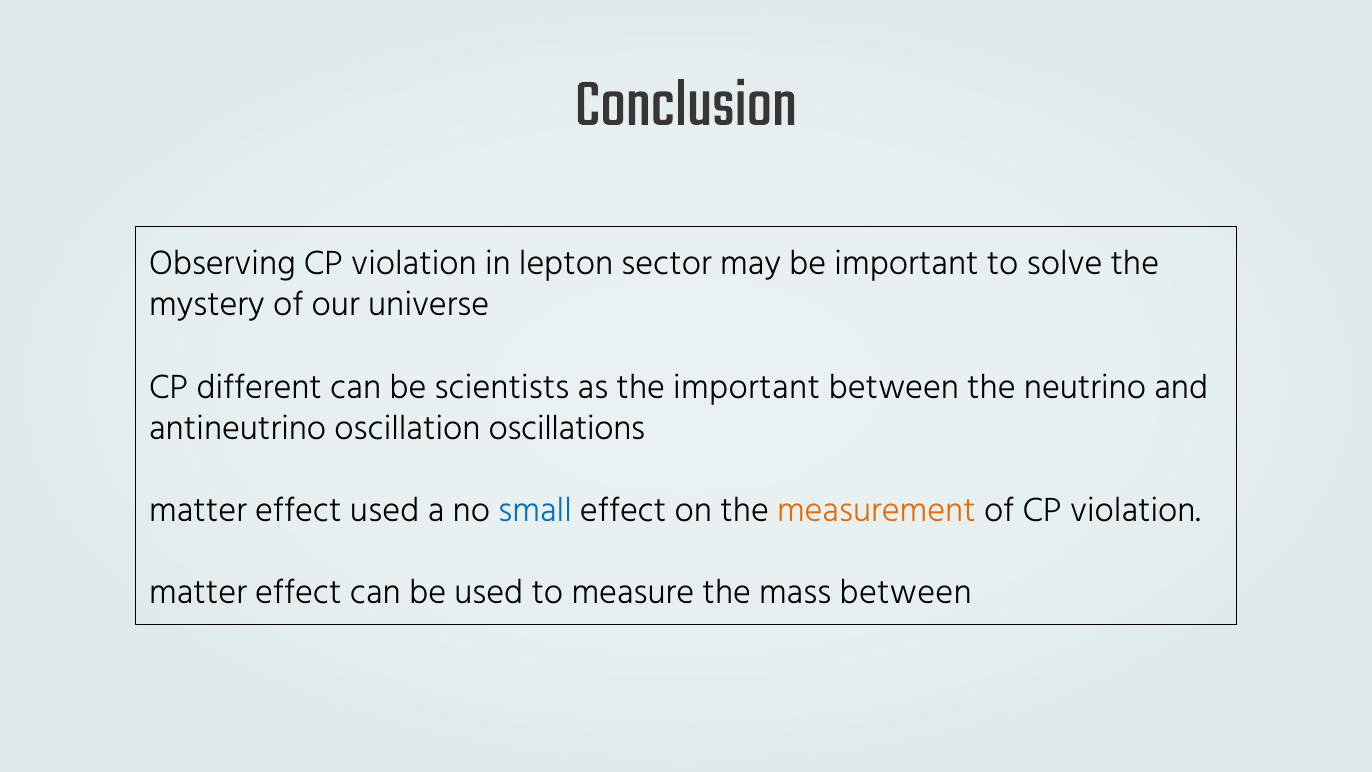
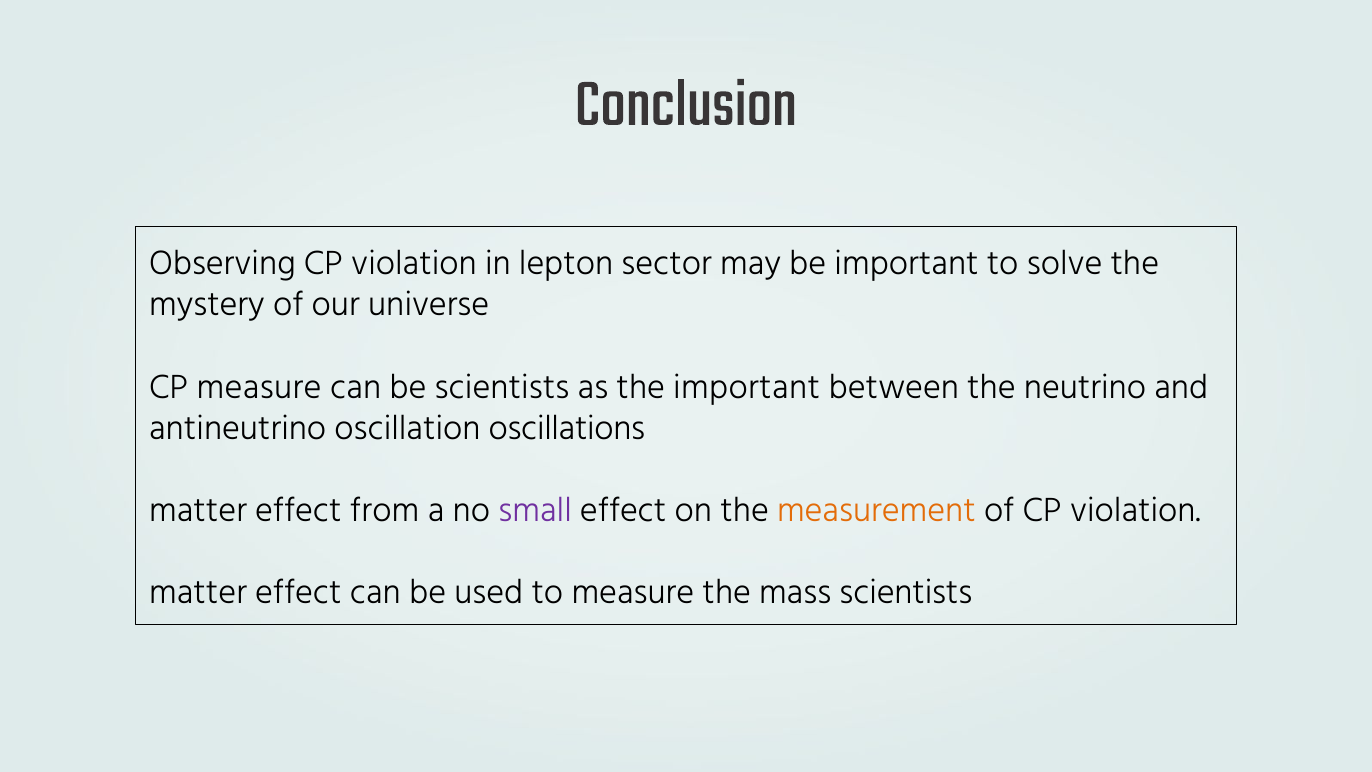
CP different: different -> measure (259, 387)
effect used: used -> from (385, 510)
small colour: blue -> purple (535, 510)
mass between: between -> scientists (906, 592)
